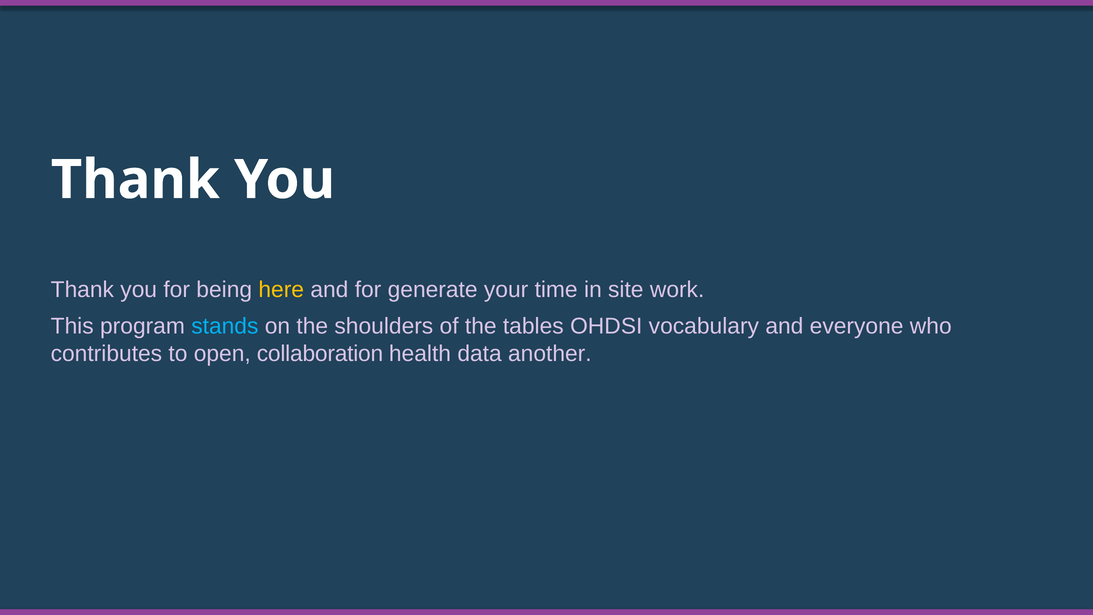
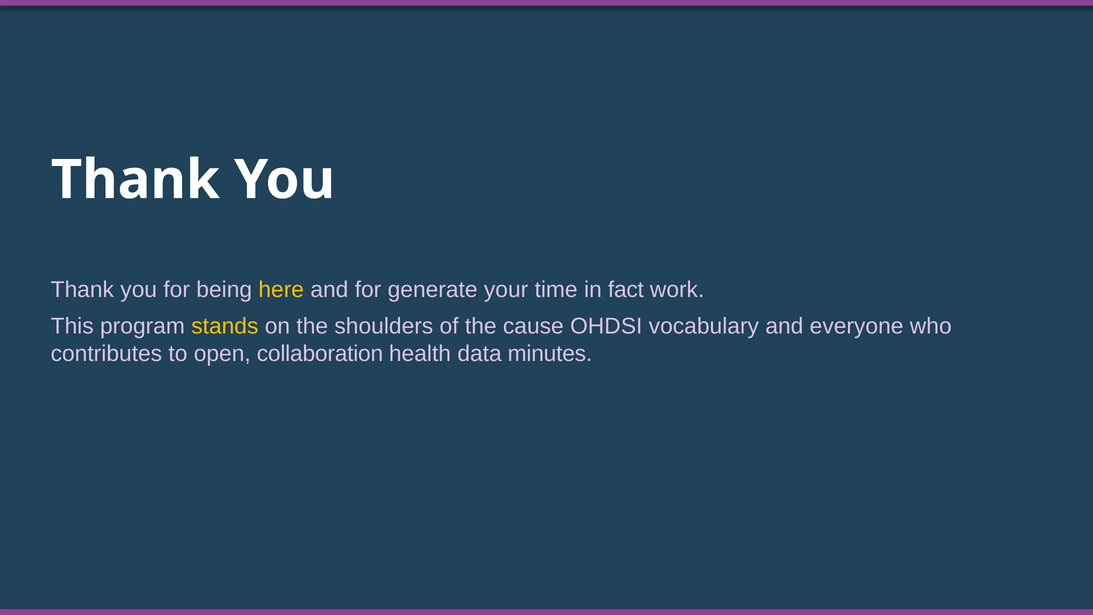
site: site -> fact (626, 290)
stands colour: light blue -> yellow (225, 326)
tables: tables -> cause (533, 326)
another: another -> minutes (550, 354)
